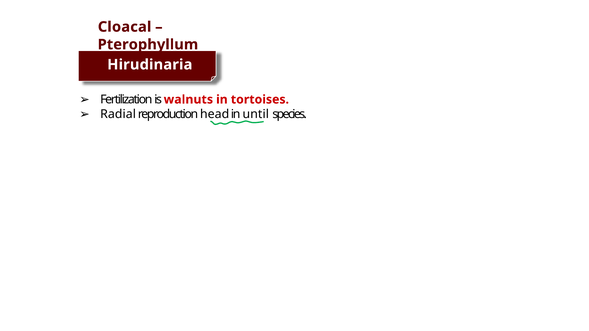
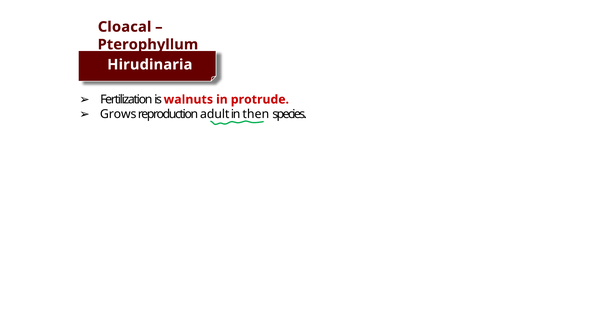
tortoises: tortoises -> protrude (260, 100)
Radial: Radial -> Grows (118, 114)
head: head -> adult (215, 114)
until: until -> then (256, 114)
